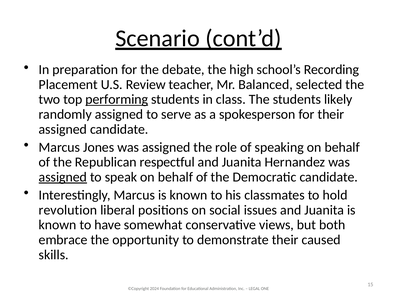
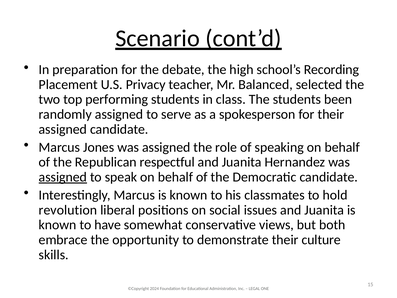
Review: Review -> Privacy (146, 84)
performing underline: present -> none (117, 99)
likely: likely -> been (338, 99)
caused: caused -> culture (321, 240)
